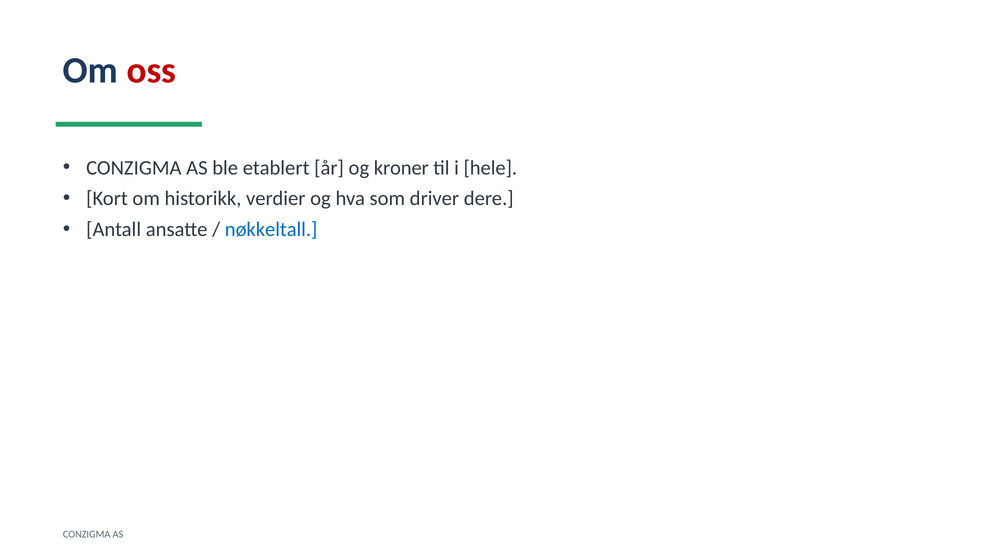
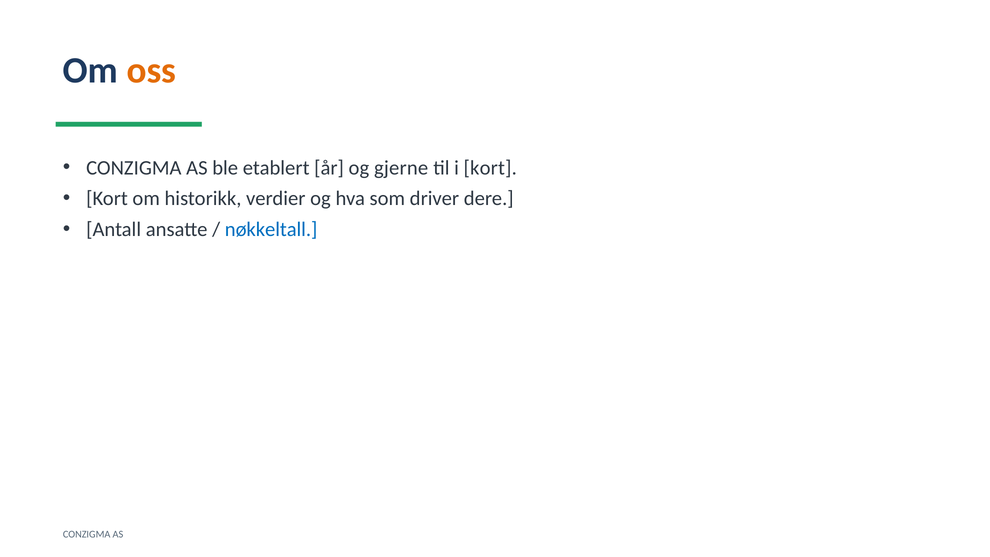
oss colour: red -> orange (151, 71)
kroner: kroner -> gjerne (401, 168)
i hele: hele -> kort (490, 168)
